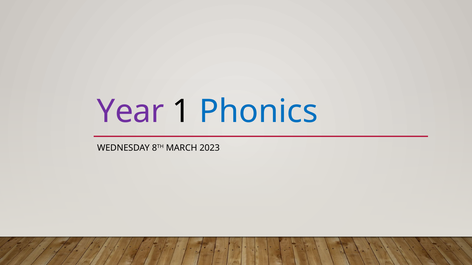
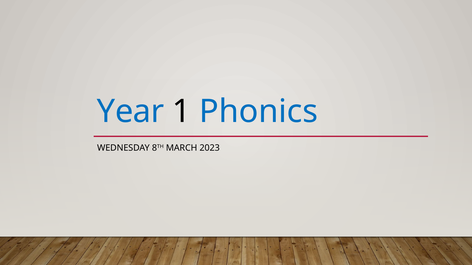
Year colour: purple -> blue (131, 112)
